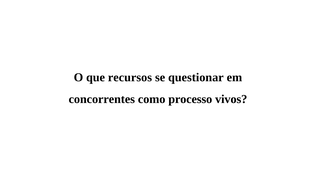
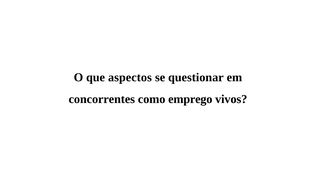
recursos: recursos -> aspectos (130, 77)
processo: processo -> emprego (190, 99)
